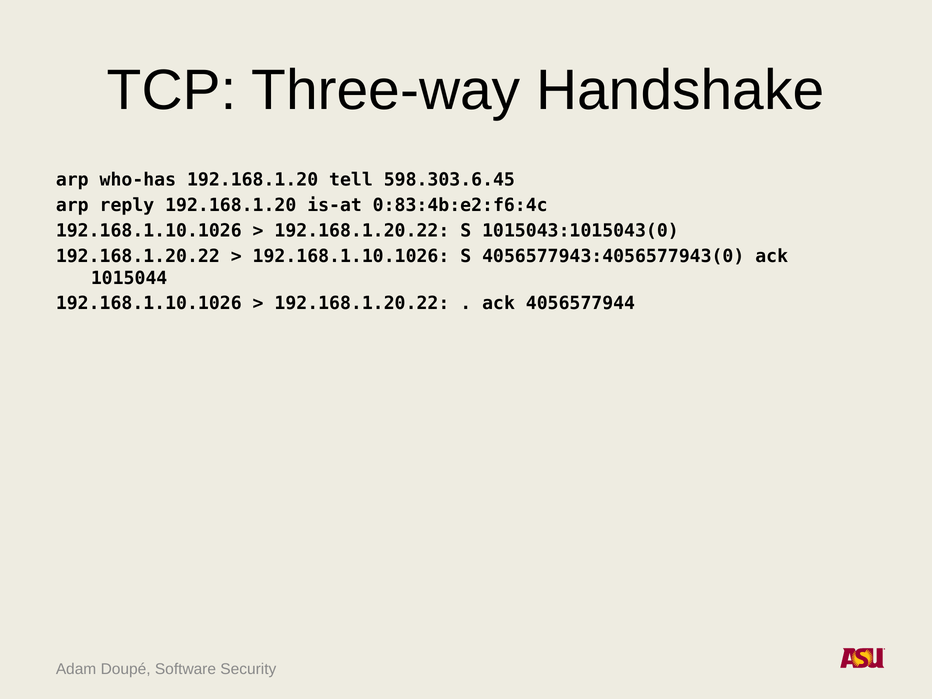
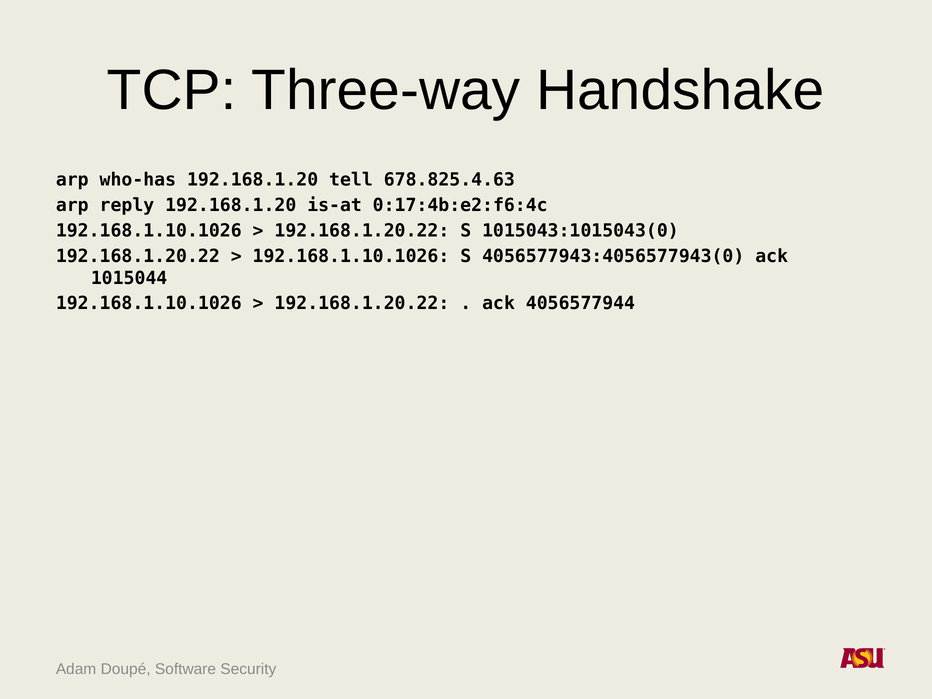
598.303.6.45: 598.303.6.45 -> 678.825.4.63 (449, 180)
0:83:4b:e2:f6:4c: 0:83:4b:e2:f6:4c -> 0:17:4b:e2:f6:4c (460, 205)
